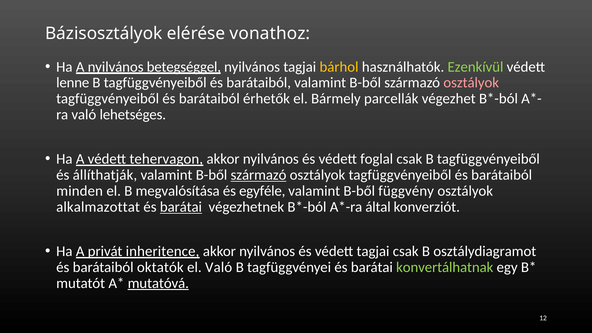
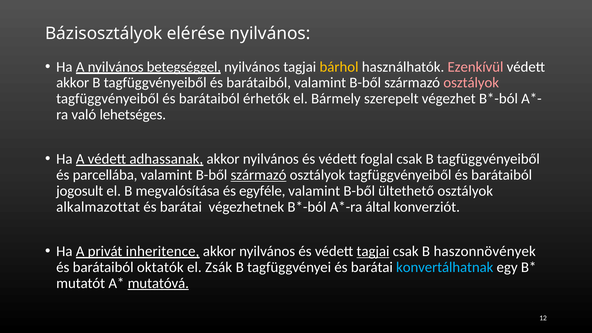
elérése vonathoz: vonathoz -> nyilvános (270, 34)
Ezenkívül colour: light green -> pink (475, 67)
lenne: lenne -> akkor (73, 83)
parcellák: parcellák -> szerepelt (391, 99)
tehervagon: tehervagon -> adhassanak (166, 159)
állíthatják: állíthatják -> parcellába (105, 175)
minden: minden -> jogosult (80, 191)
függvény: függvény -> ültethető (406, 191)
barátai underline: present -> none (181, 207)
tagjai underline: none -> present (373, 251)
osztálydiagramot: osztálydiagramot -> haszonnövények (485, 251)
el Való: Való -> Zsák (219, 267)
konvertálhatnak colour: light green -> light blue (445, 267)
